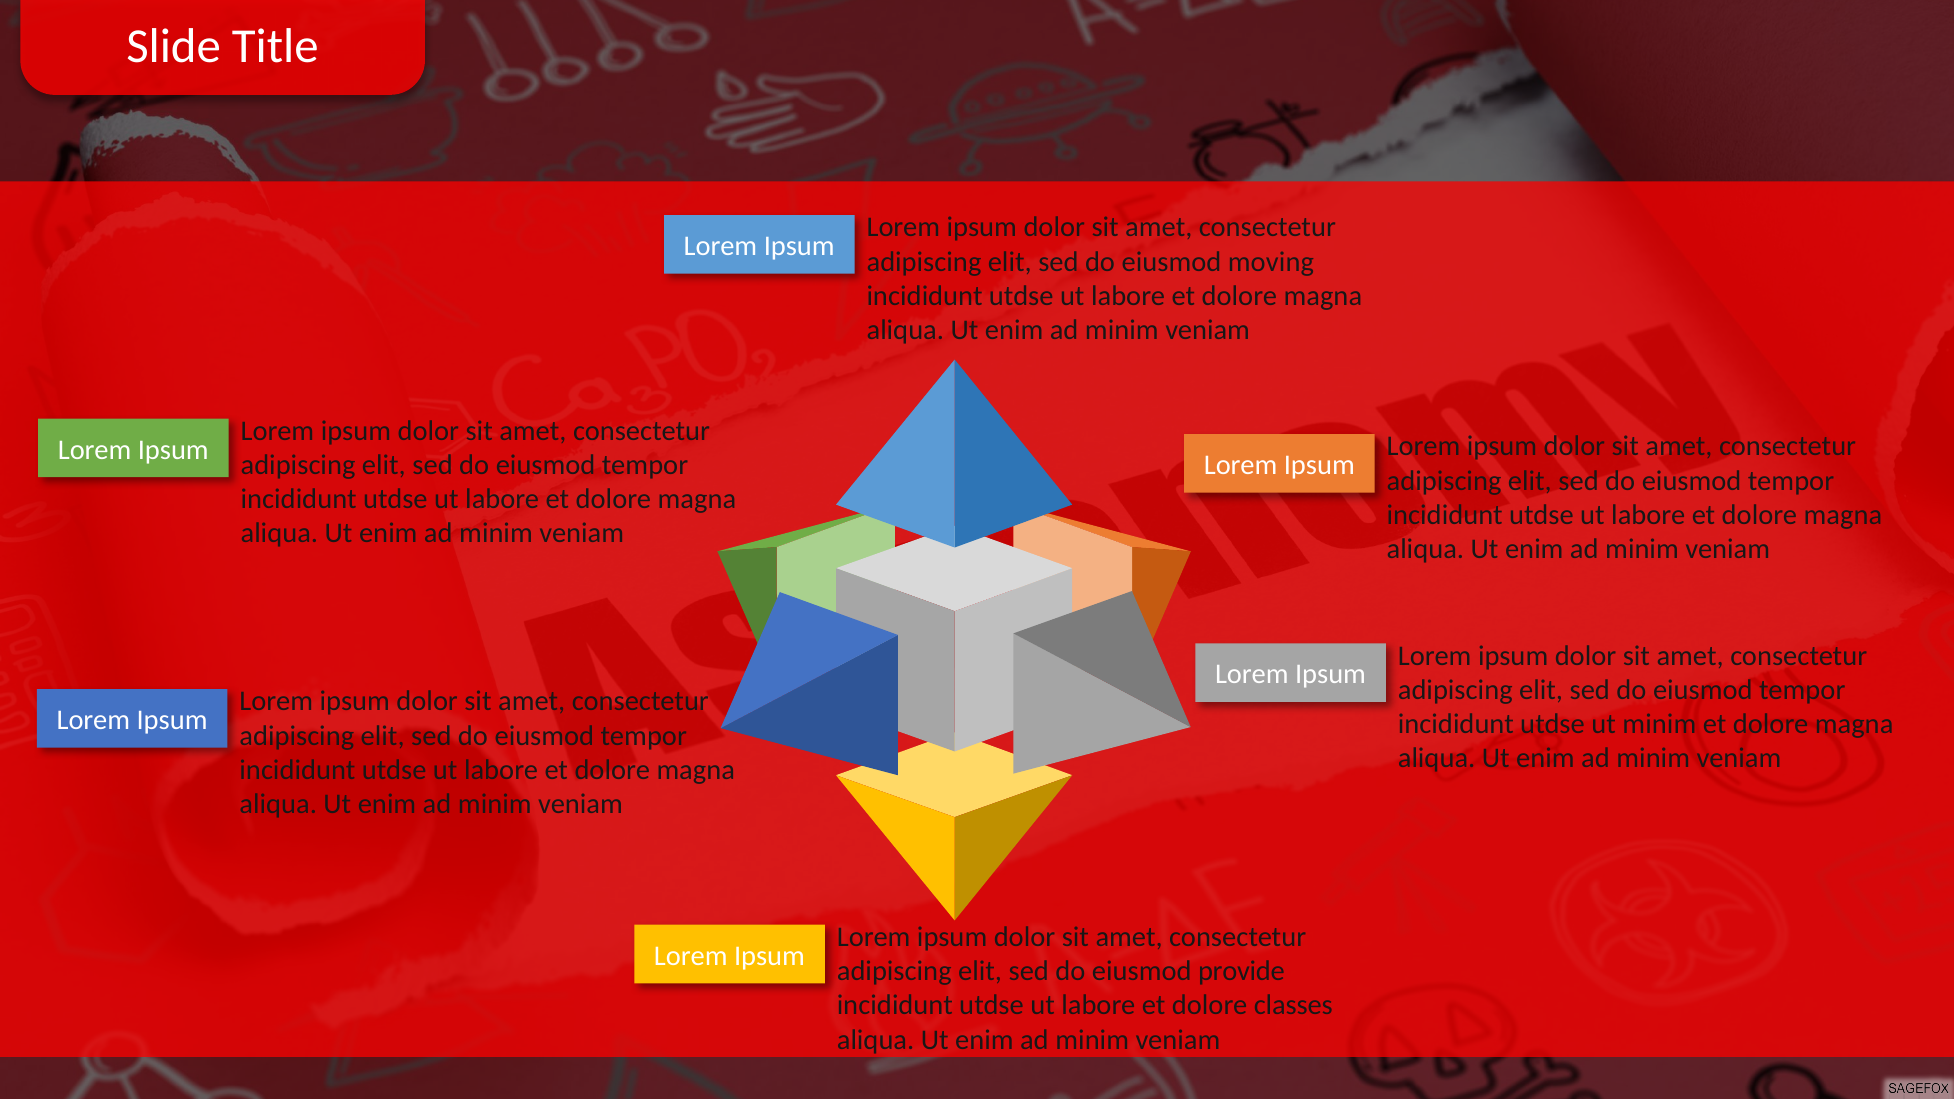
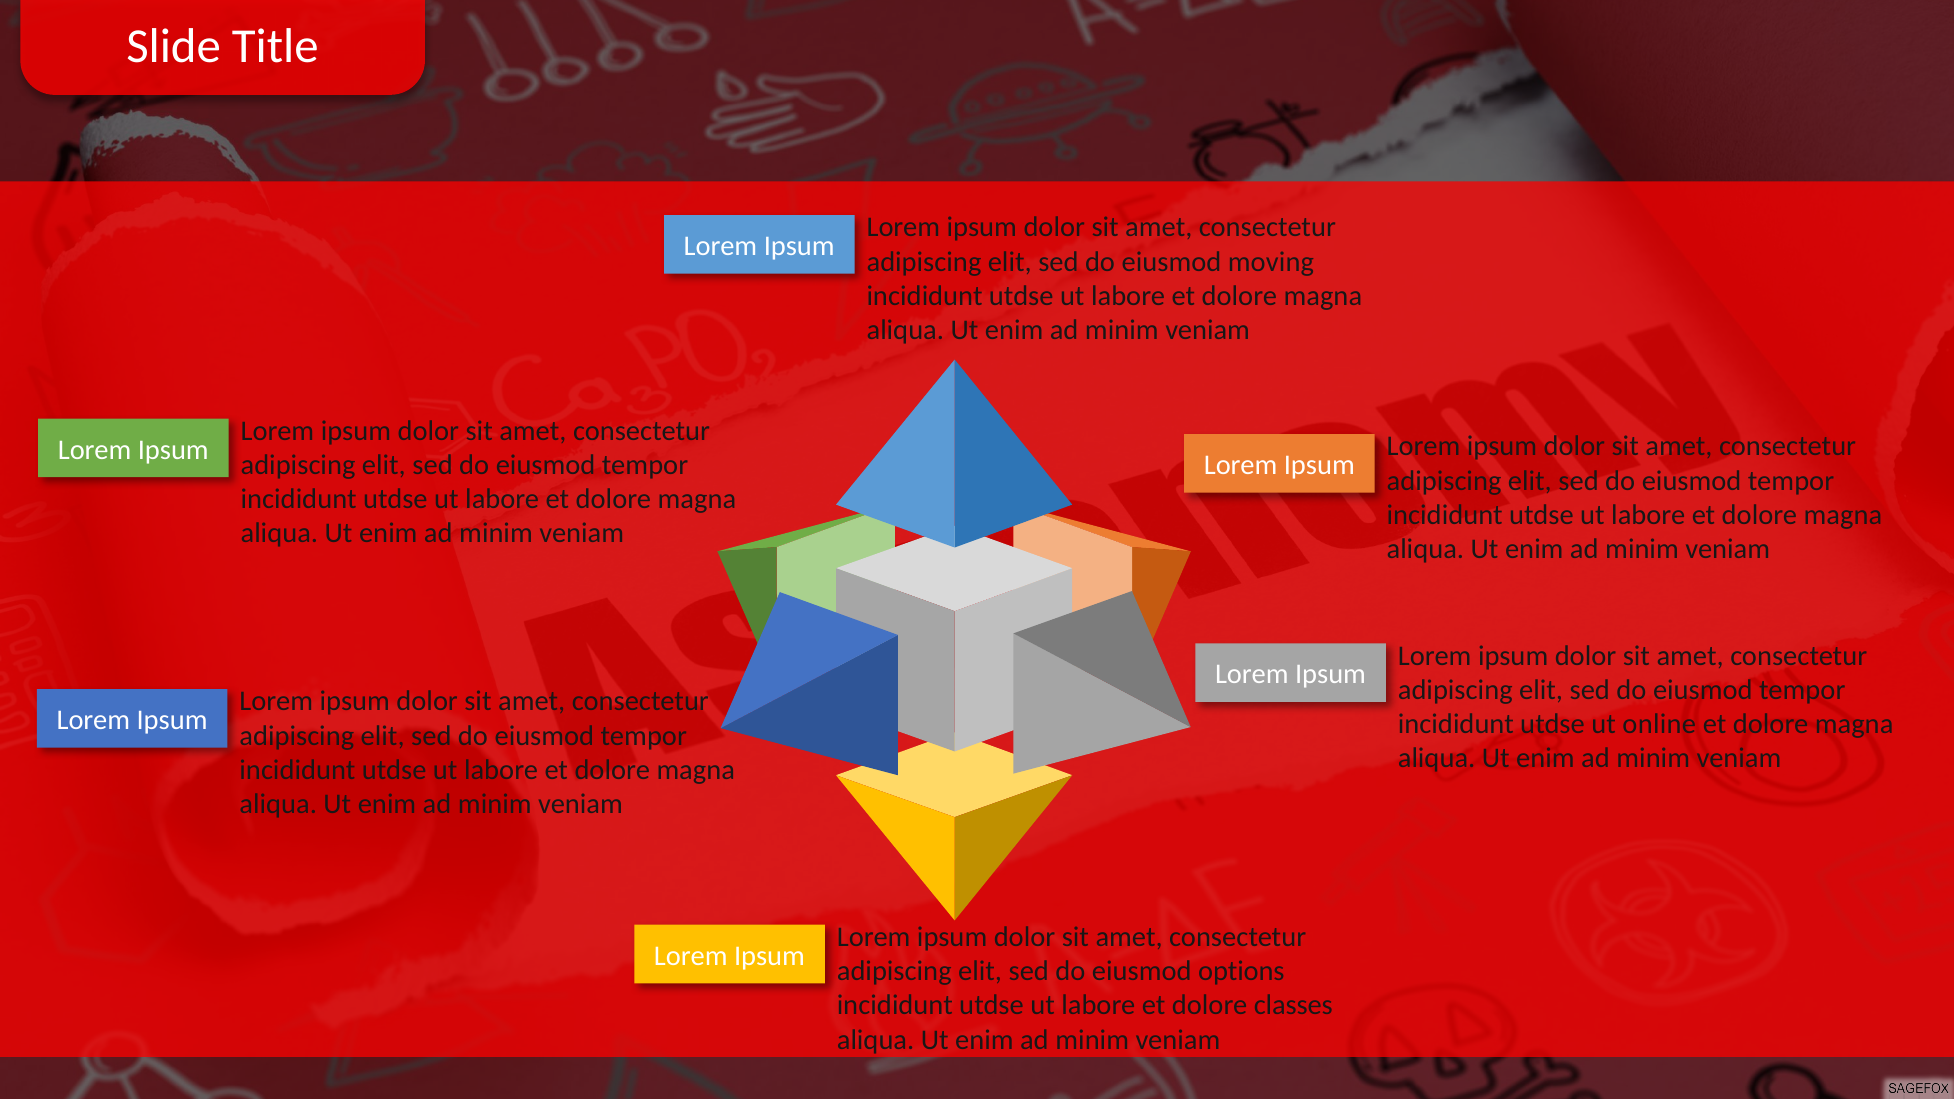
ut minim: minim -> online (1659, 724)
provide: provide -> options (1241, 971)
